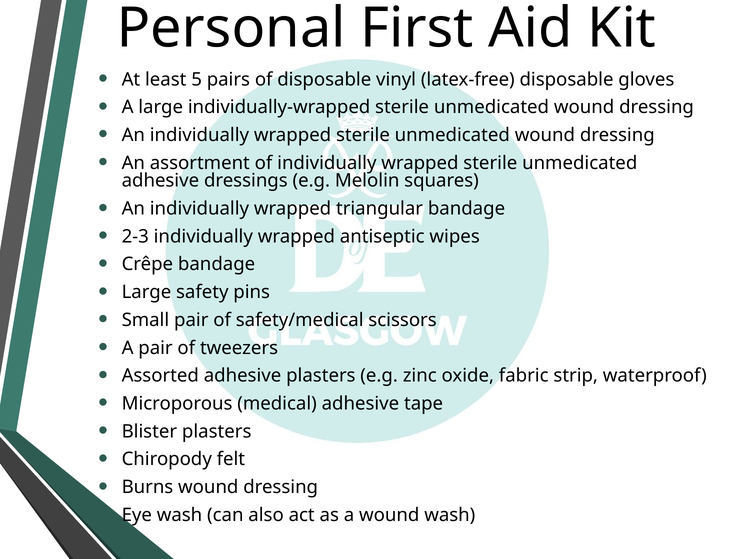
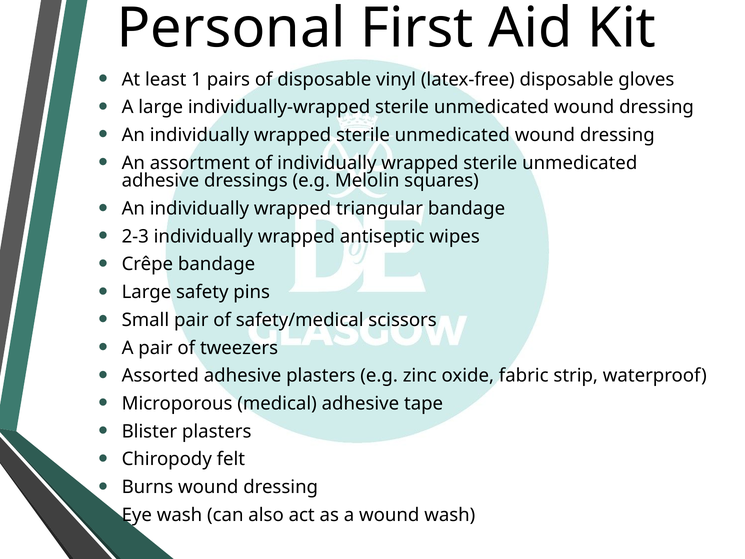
5: 5 -> 1 (197, 79)
